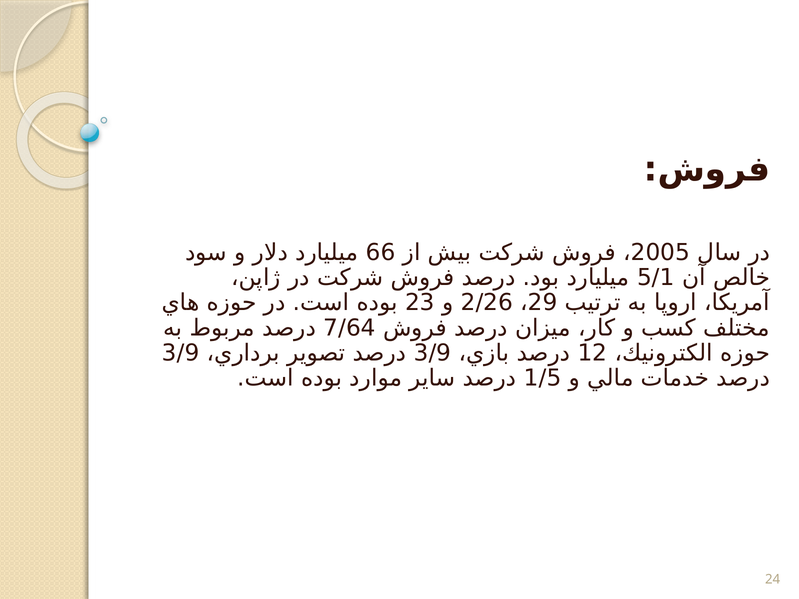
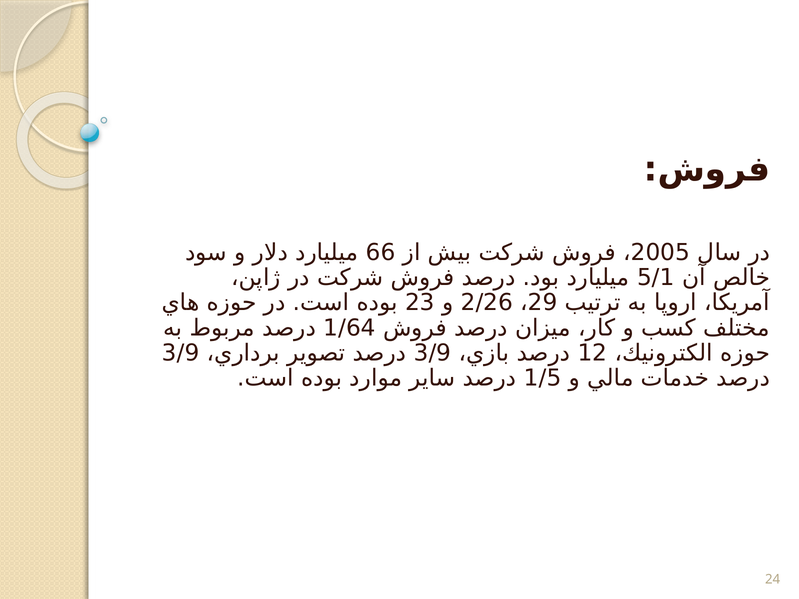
7/64: 7/64 -> 1/64 (350, 328)
